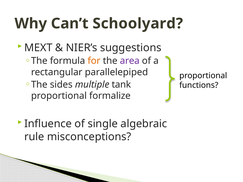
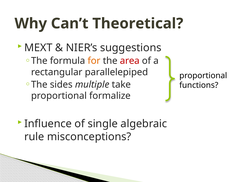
Schoolyard: Schoolyard -> Theoretical (138, 24)
area colour: purple -> red (130, 61)
tank: tank -> take (121, 85)
